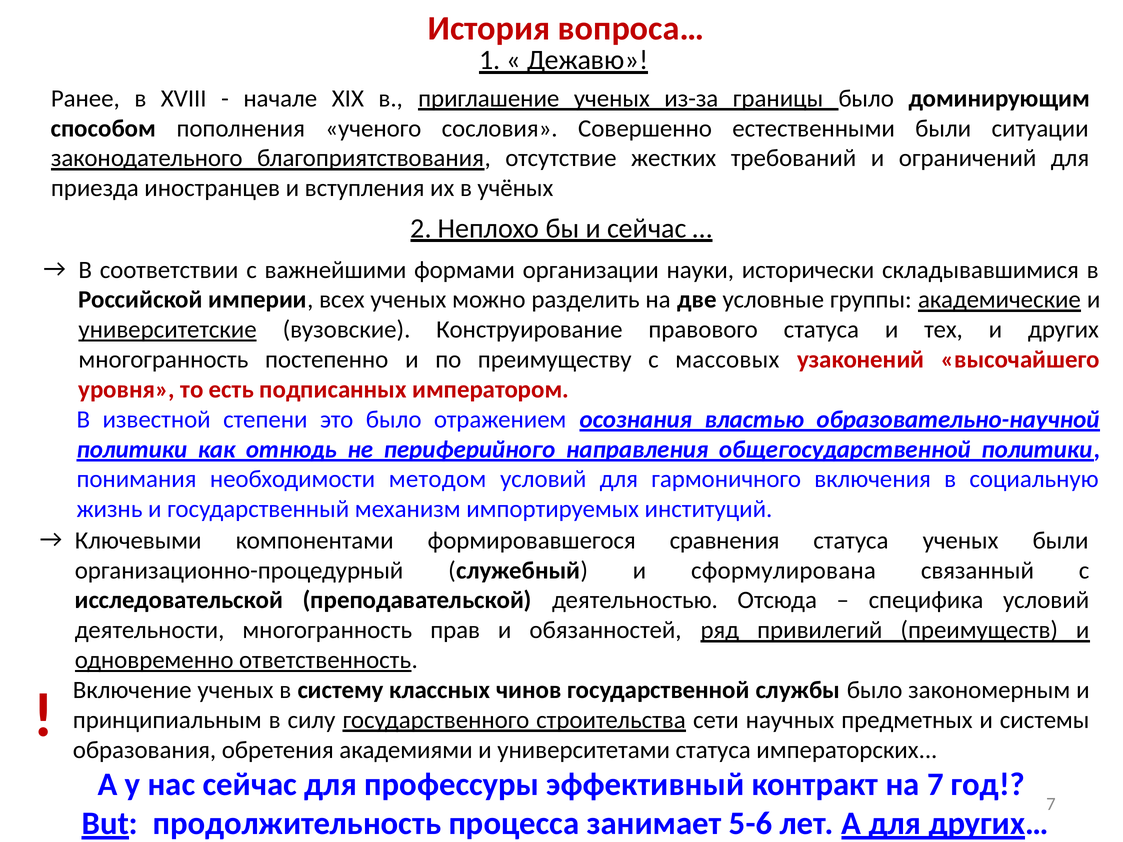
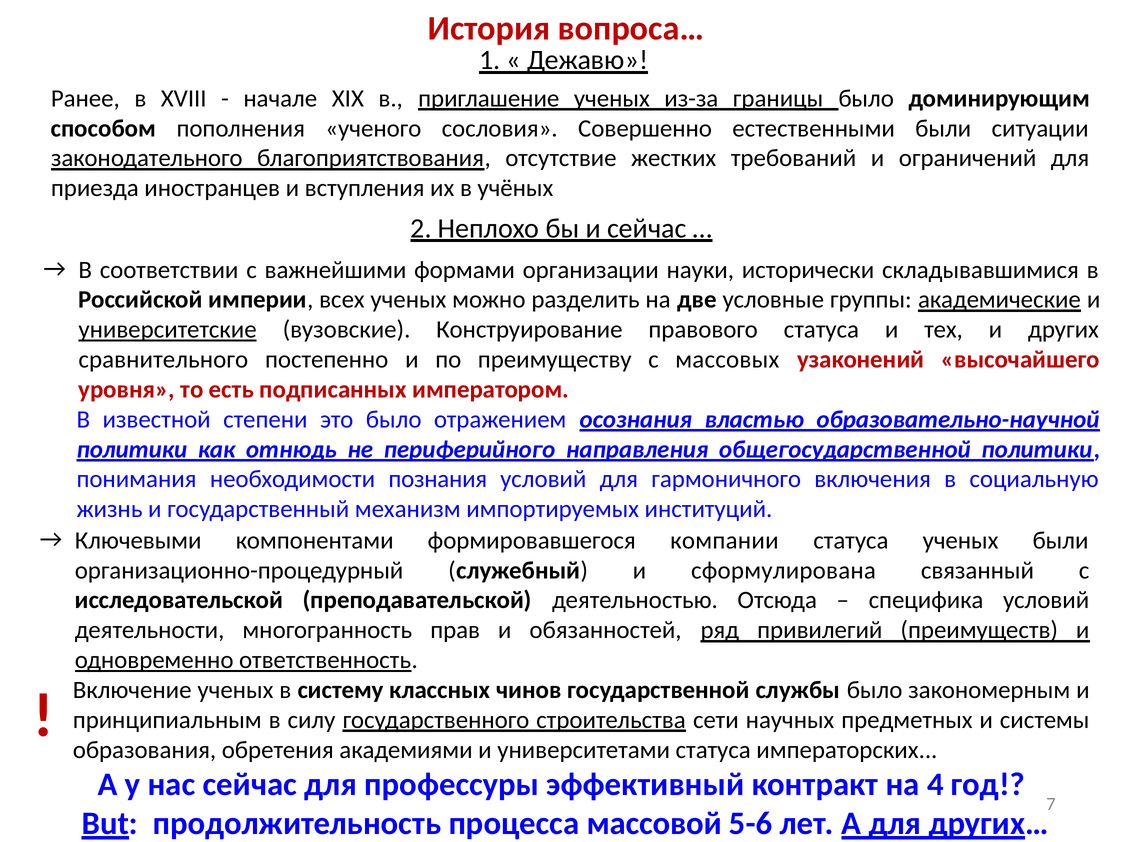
многогранность: многогранность -> сравнительного (163, 360)
методом: методом -> познания (438, 479)
сравнения: сравнения -> компании (724, 541)
на 7: 7 -> 4 (935, 785)
занимает: занимает -> массовой (654, 824)
